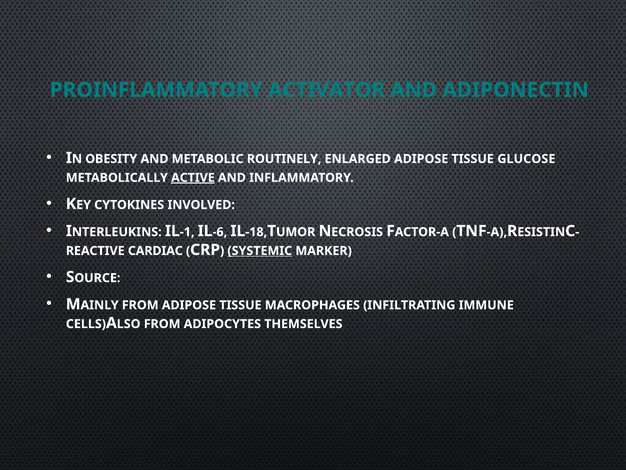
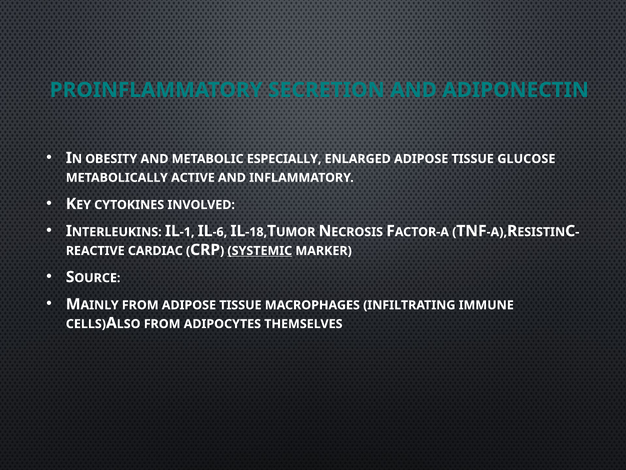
ACTIVATOR: ACTIVATOR -> SECRETION (326, 90)
ROUTINELY: ROUTINELY -> ESPECIALLY (284, 159)
ACTIVE underline: present -> none (193, 178)
